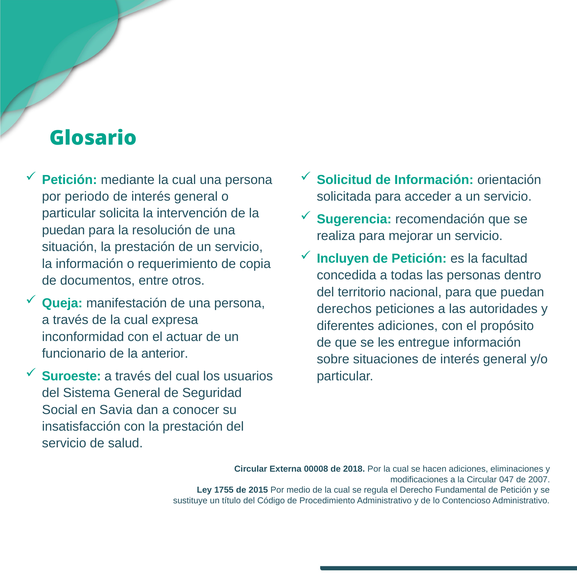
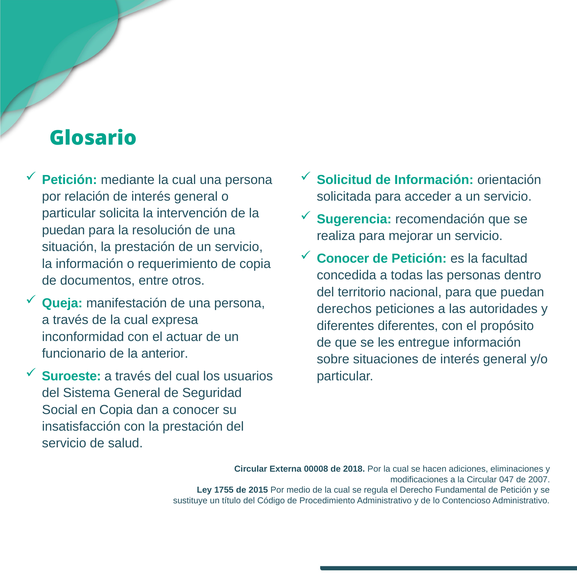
periodo: periodo -> relación (87, 197)
Incluyen: Incluyen -> Conocer (343, 259)
diferentes adiciones: adiciones -> diferentes (408, 326)
en Savia: Savia -> Copia (116, 410)
